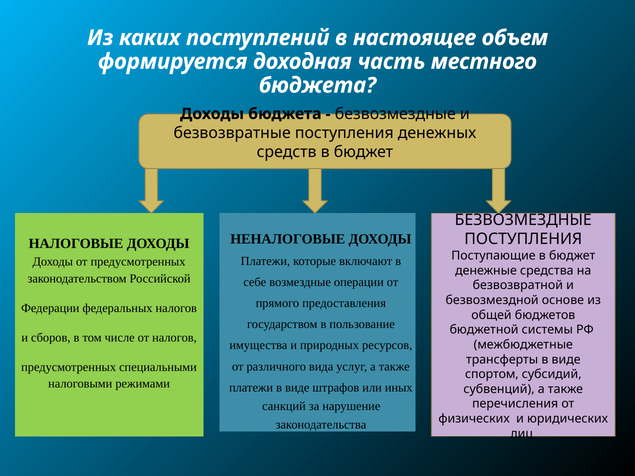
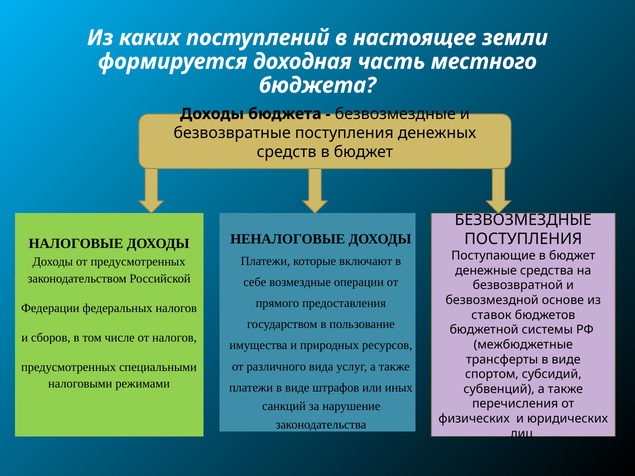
объем: объем -> земли (515, 38)
общей: общей -> ставок (491, 315)
